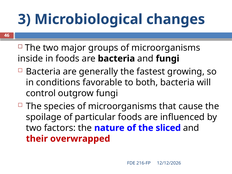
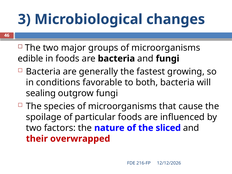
inside: inside -> edible (30, 59)
control: control -> sealing (41, 93)
